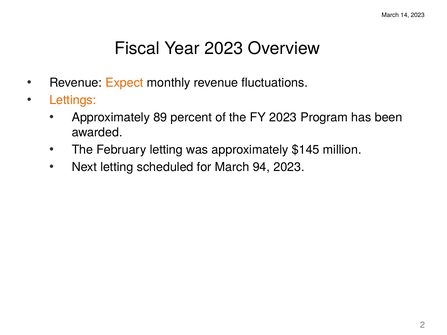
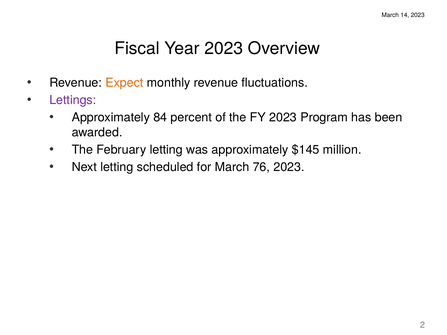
Lettings colour: orange -> purple (73, 100)
89: 89 -> 84 (160, 118)
94: 94 -> 76 (261, 167)
